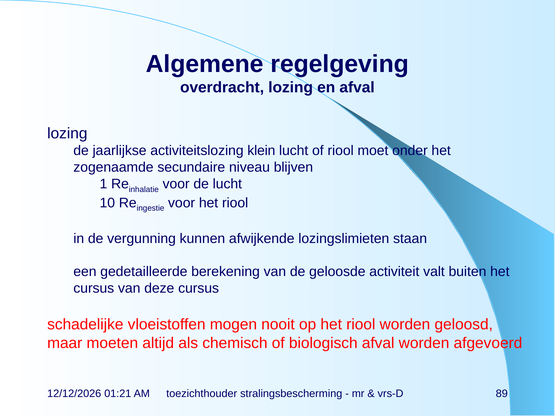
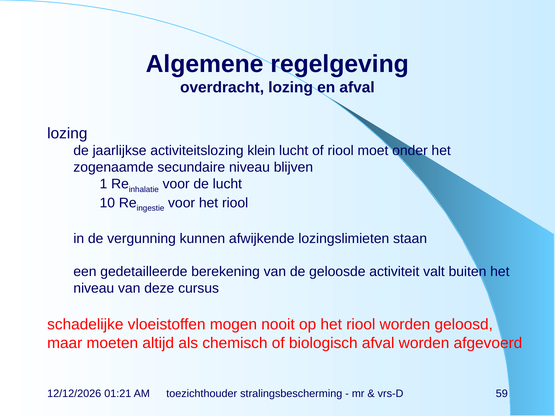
cursus: cursus -> niveau (94, 289)
89: 89 -> 59 (502, 394)
